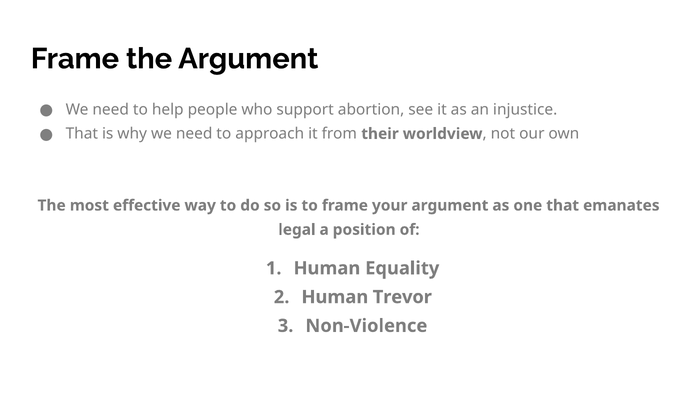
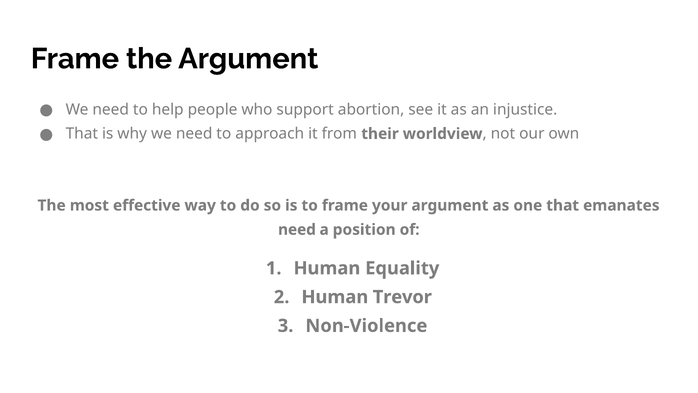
legal: legal -> need (297, 229)
